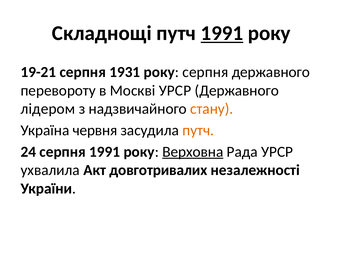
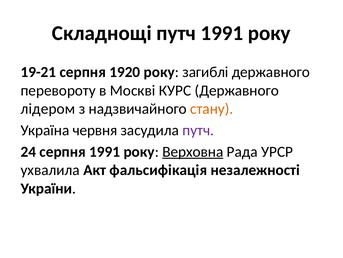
1991 underline: present -> none (222, 33)
1931: 1931 -> 1920 (125, 72)
року серпня: серпня -> загиблі (205, 72)
Москві УРСР: УРСР -> КУРС (175, 90)
путч colour: orange -> purple (198, 130)
довготривалих: довготривалих -> фальсифікація (158, 170)
